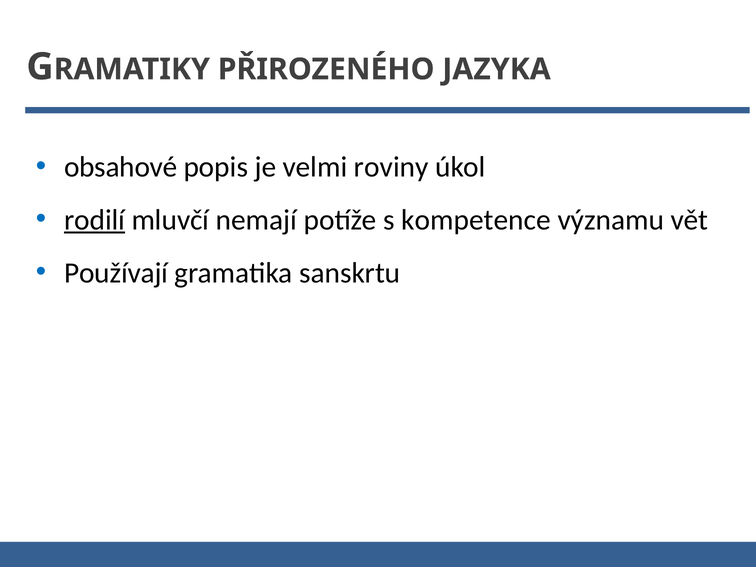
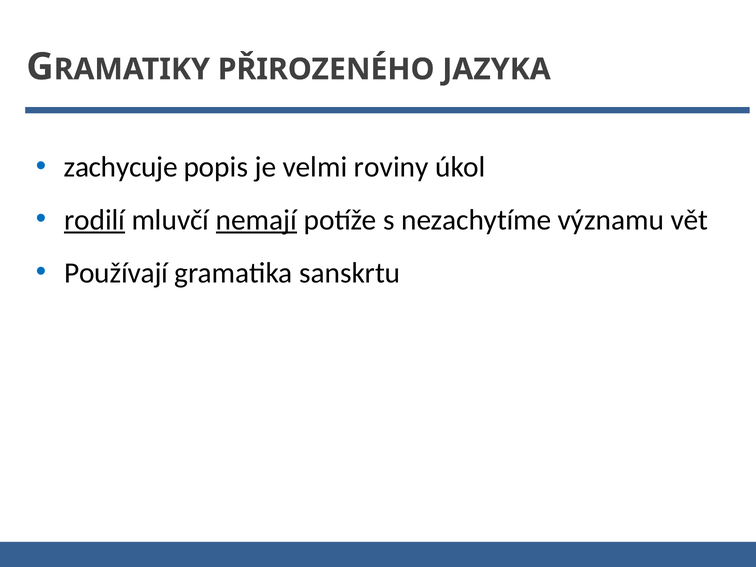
obsahové: obsahové -> zachycuje (121, 167)
nemají underline: none -> present (256, 220)
kompetence: kompetence -> nezachytíme (476, 220)
